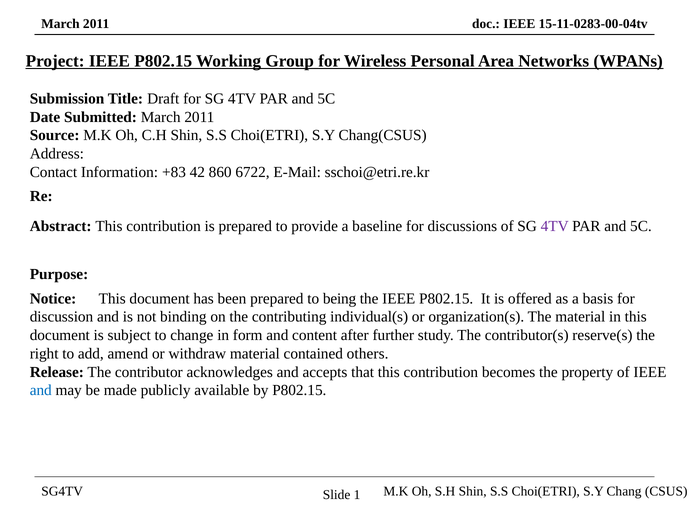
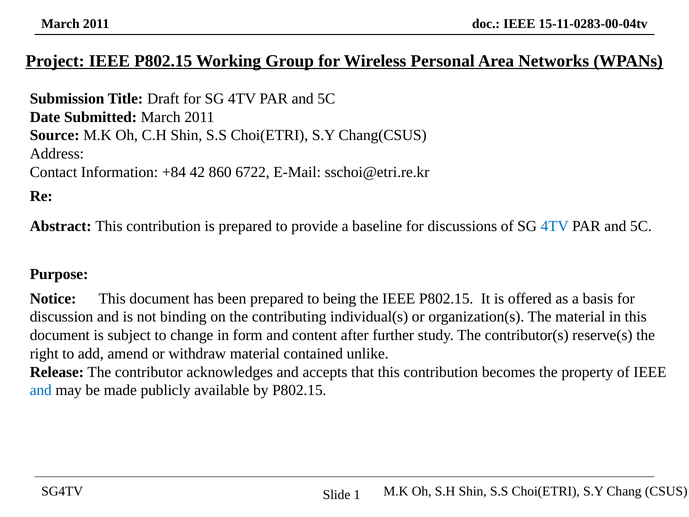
+83: +83 -> +84 (174, 172)
4TV colour: purple -> blue (555, 226)
others: others -> unlike (368, 353)
